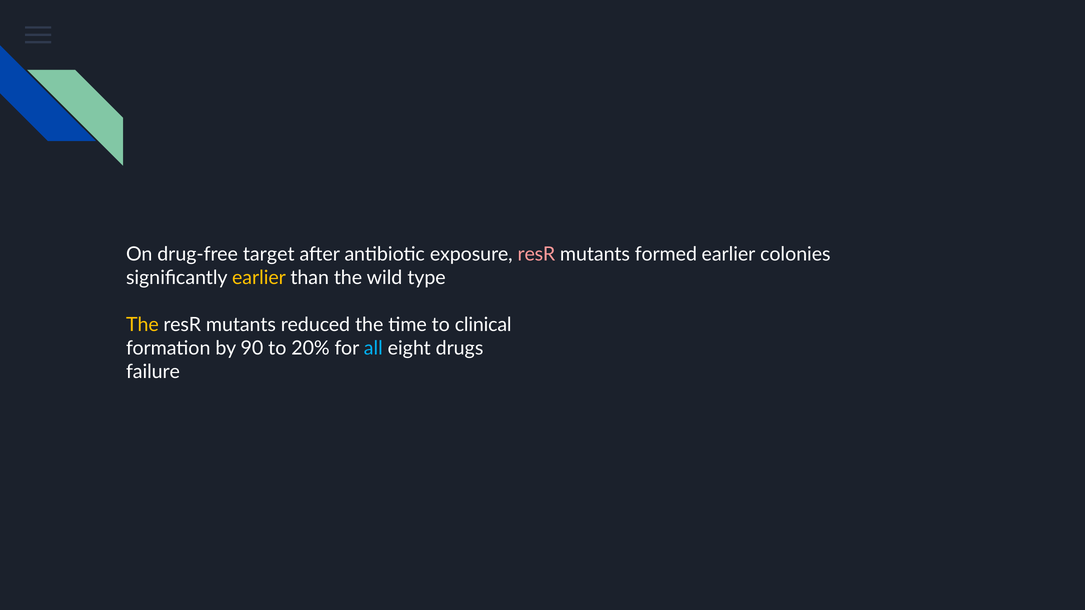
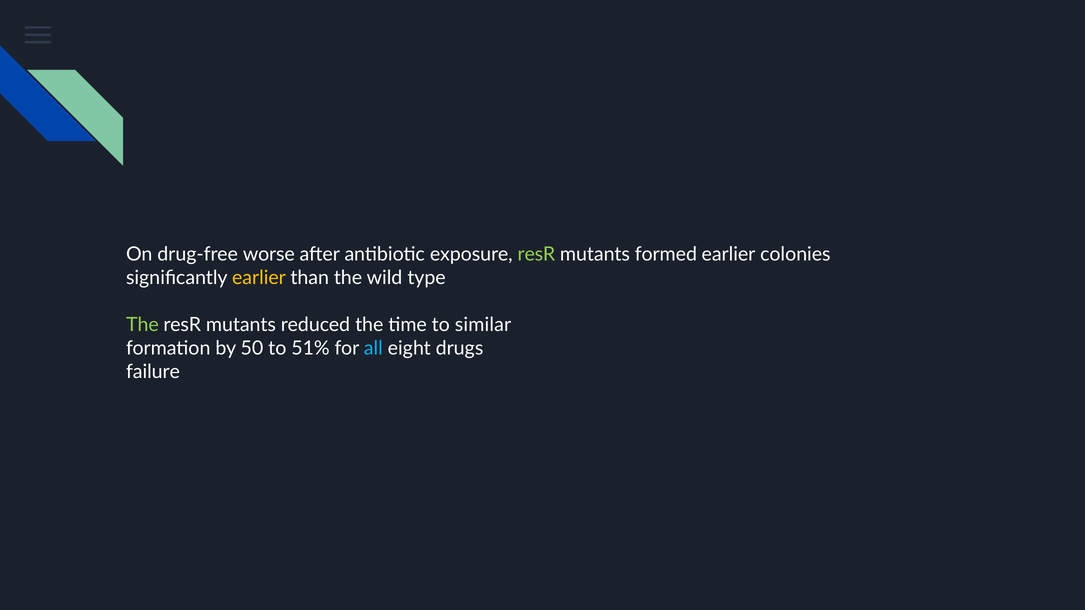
target: target -> worse (269, 254)
resR colour: pink -> light green (536, 254)
The colour: yellow -> light green (142, 325)
clinical: clinical -> similar (483, 325)
90: 90 -> 50 (252, 349)
20%: 20% -> 51% (311, 349)
